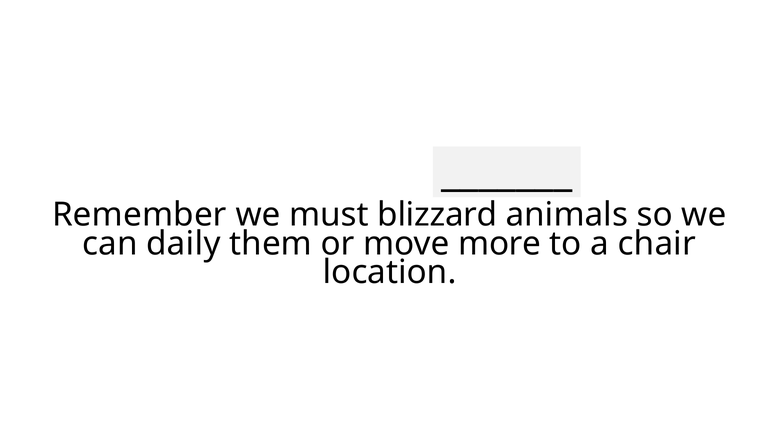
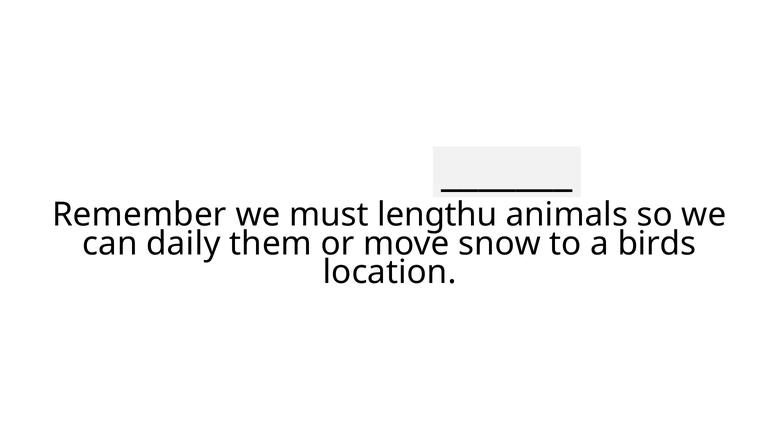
blizzard: blizzard -> lengthu (437, 215)
more: more -> snow (500, 243)
chair: chair -> birds (657, 243)
